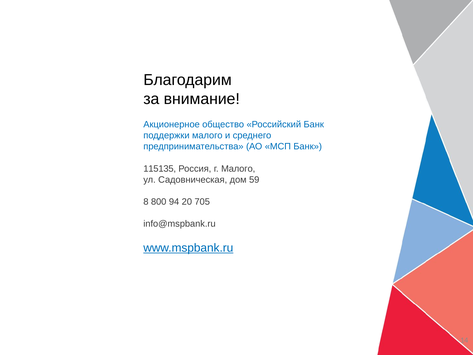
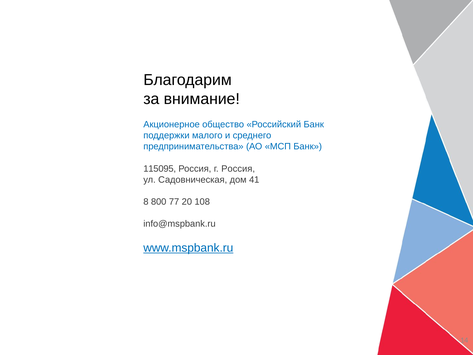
115135: 115135 -> 115095 (160, 169)
г Малого: Малого -> Россия (238, 169)
59: 59 -> 41 (254, 180)
94: 94 -> 77 (174, 202)
705: 705 -> 108 (202, 202)
